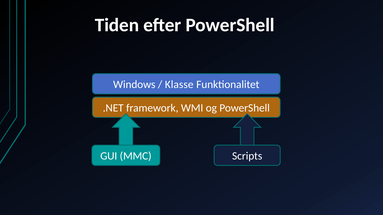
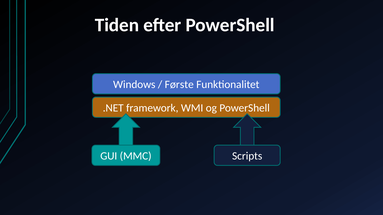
Klasse: Klasse -> Første (179, 85)
